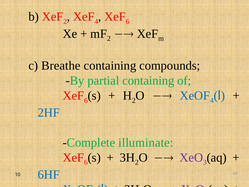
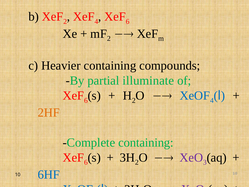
Breathe: Breathe -> Heavier (61, 66)
partial containing: containing -> illuminate (148, 81)
2HF colour: blue -> orange (49, 112)
Complete illuminate: illuminate -> containing (146, 142)
